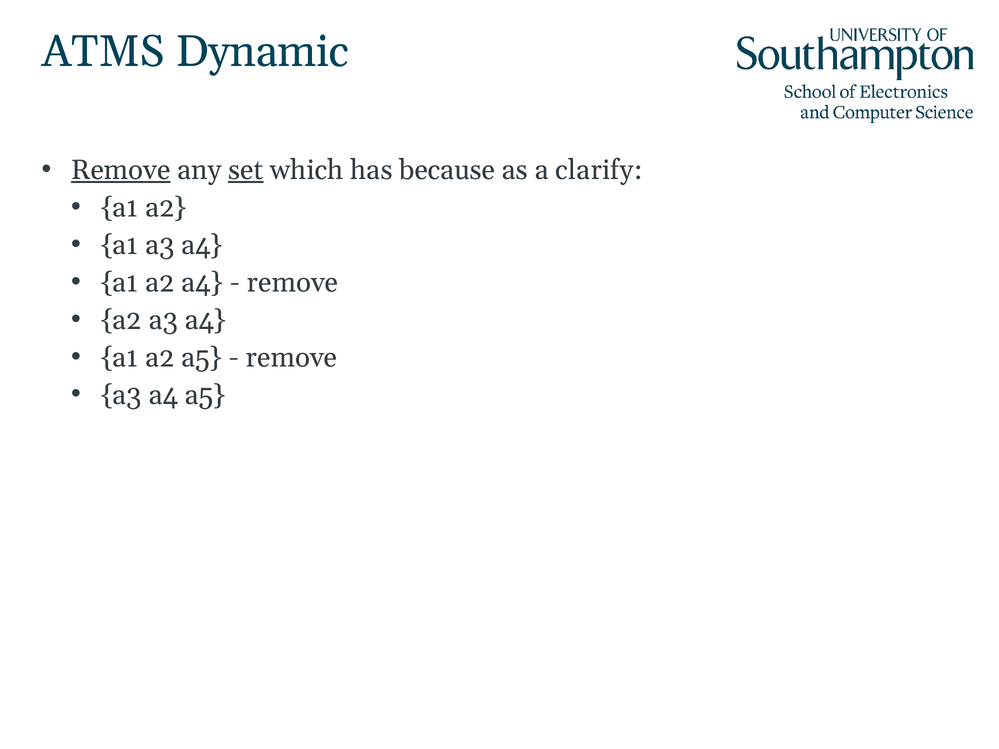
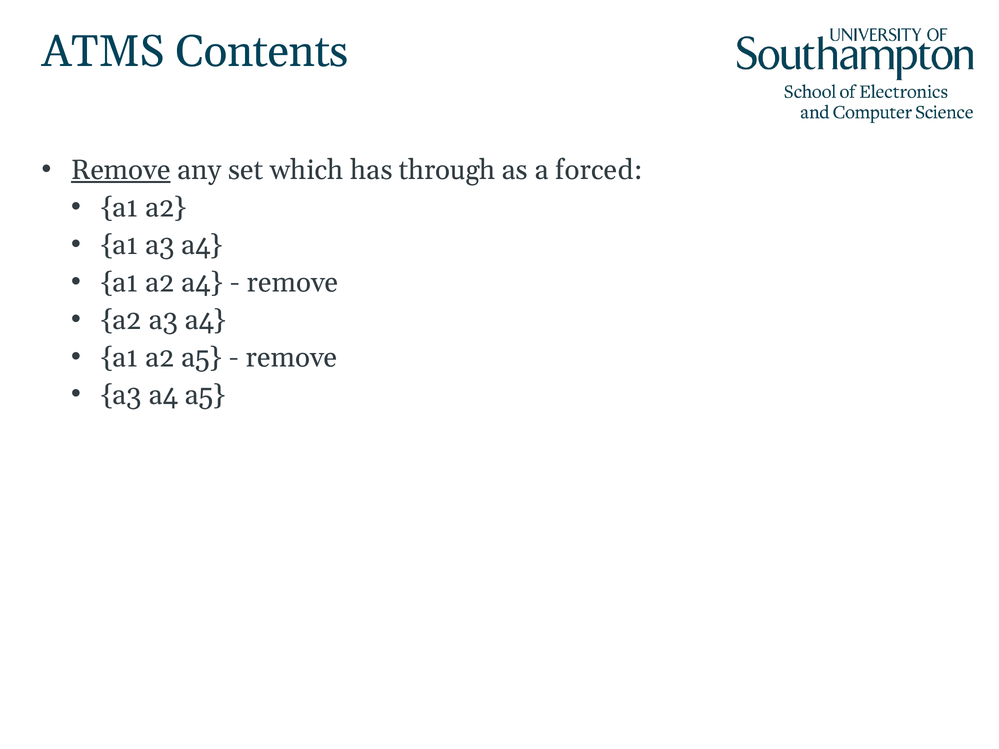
Dynamic: Dynamic -> Contents (262, 51)
set underline: present -> none (246, 170)
because: because -> through (447, 170)
clarify: clarify -> forced (599, 170)
